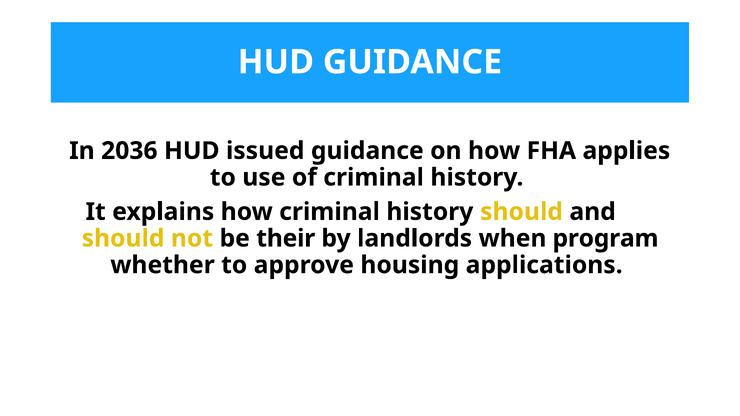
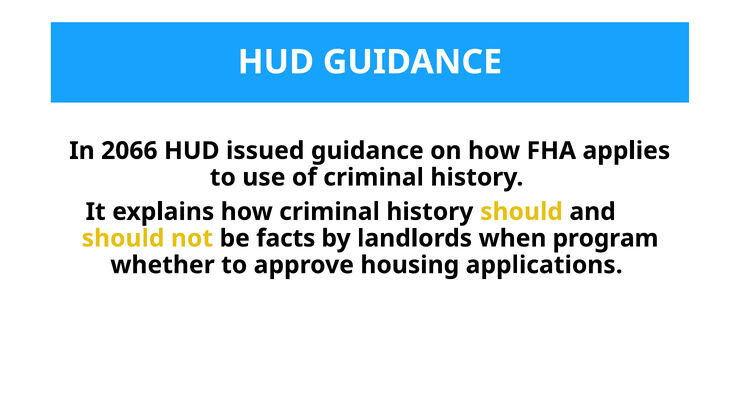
2036: 2036 -> 2066 (129, 151)
their: their -> facts (286, 239)
